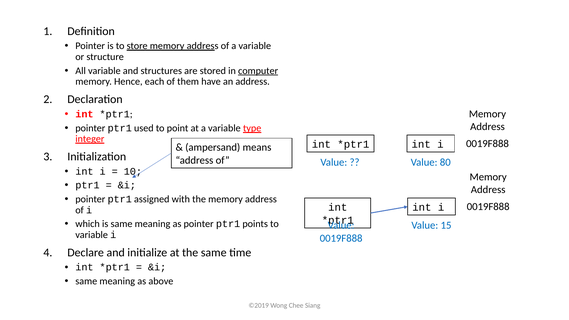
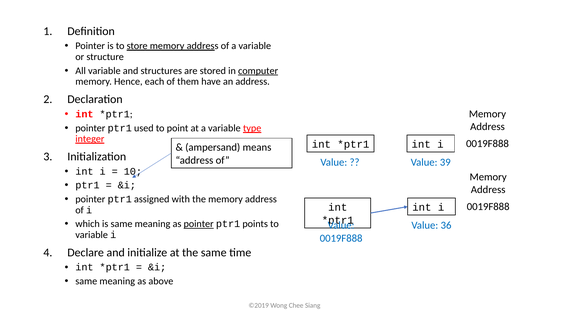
80: 80 -> 39 (445, 162)
pointer underline: none -> present (199, 224)
15: 15 -> 36 (446, 225)
